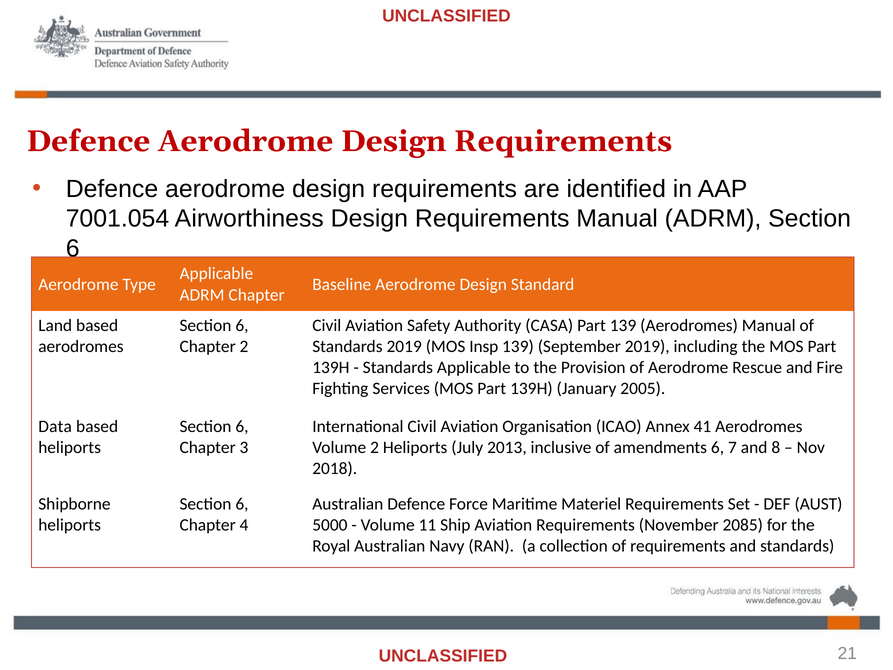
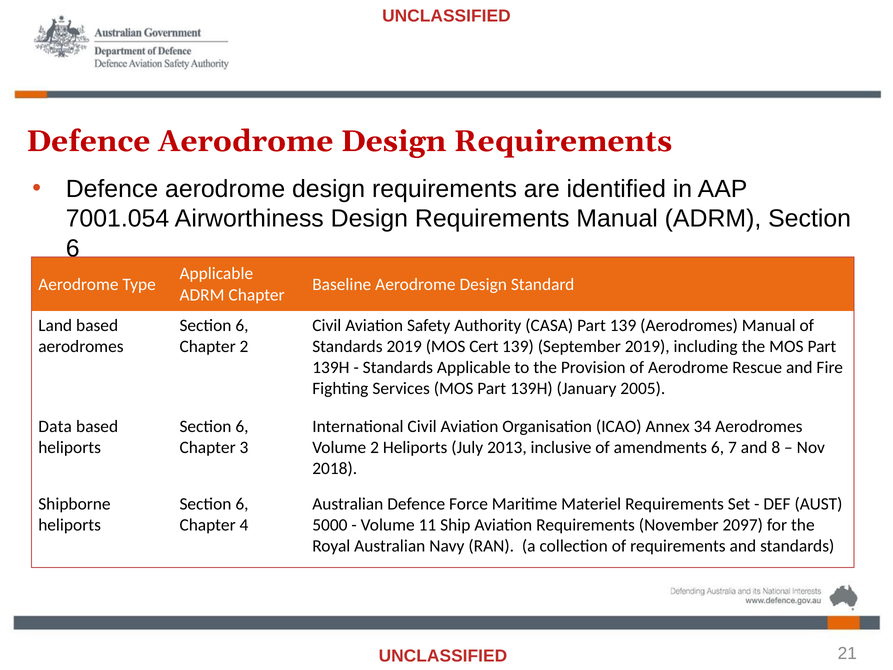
Insp: Insp -> Cert (484, 346)
41: 41 -> 34 (702, 426)
2085: 2085 -> 2097 (743, 525)
